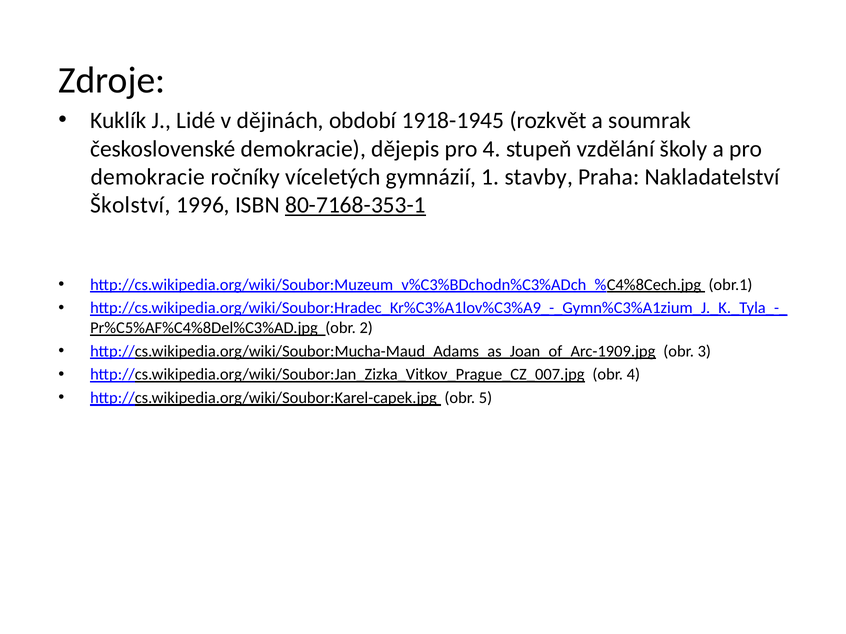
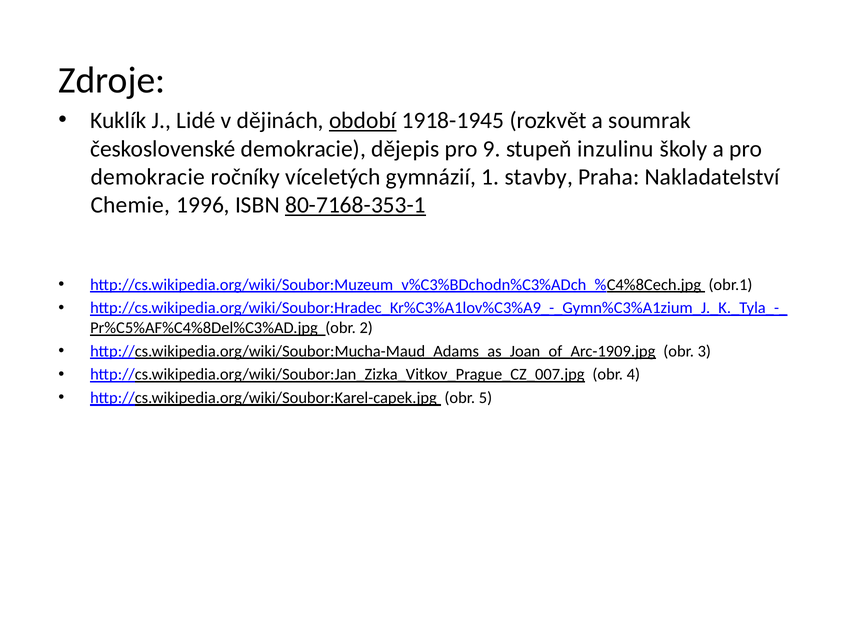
období underline: none -> present (363, 121)
pro 4: 4 -> 9 (492, 149)
vzdělání: vzdělání -> inzulinu (616, 149)
Školství: Školství -> Chemie (130, 205)
